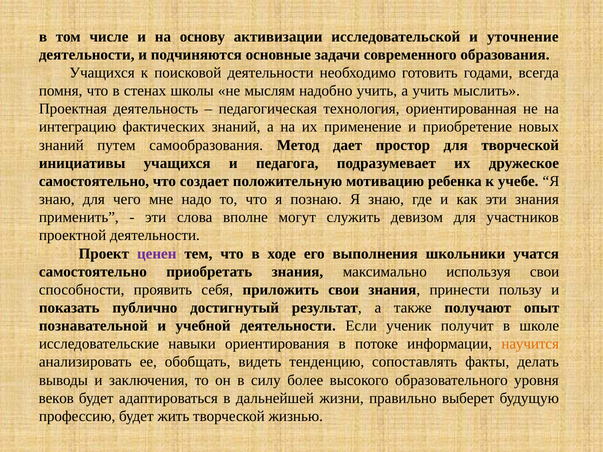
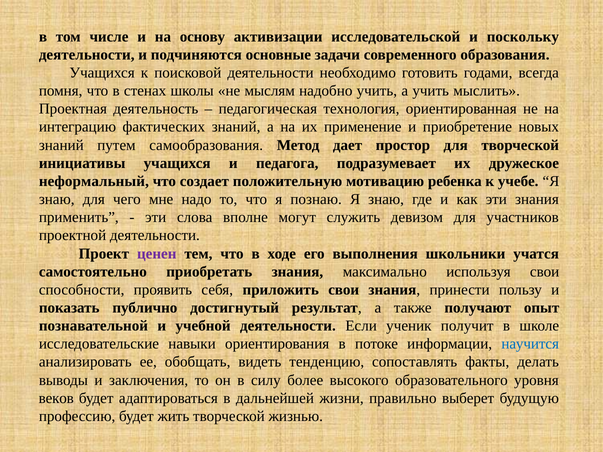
уточнение: уточнение -> поскольку (523, 37)
самостоятельно: самостоятельно -> неформальный (94, 181)
научится colour: orange -> blue (530, 344)
